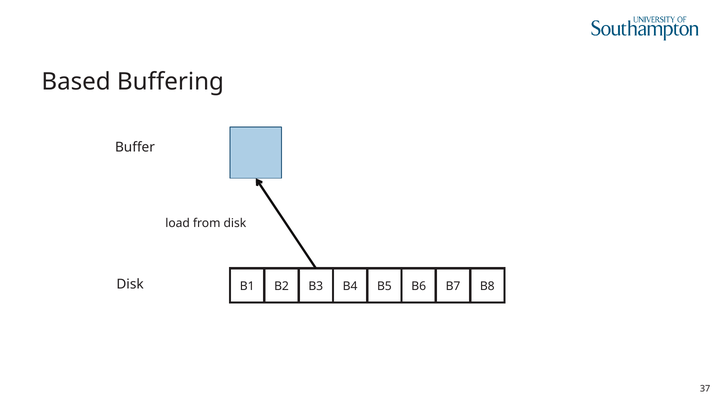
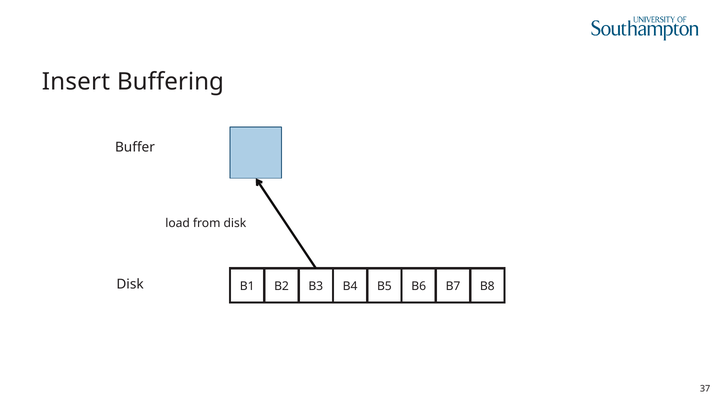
Based: Based -> Insert (76, 82)
